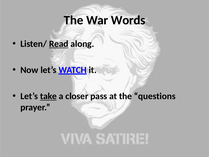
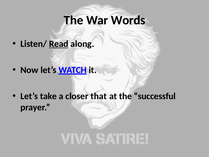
take underline: present -> none (48, 96)
pass: pass -> that (99, 96)
questions: questions -> successful (155, 96)
